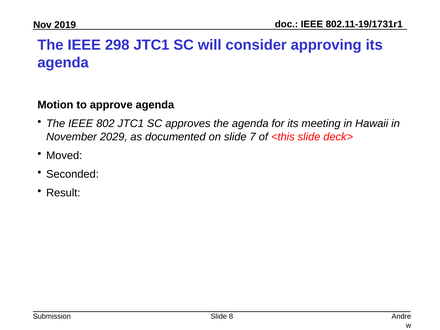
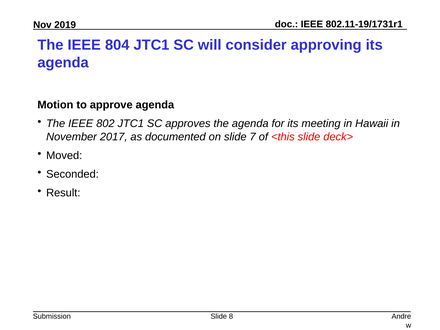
298: 298 -> 804 (117, 45)
2029: 2029 -> 2017 (114, 137)
